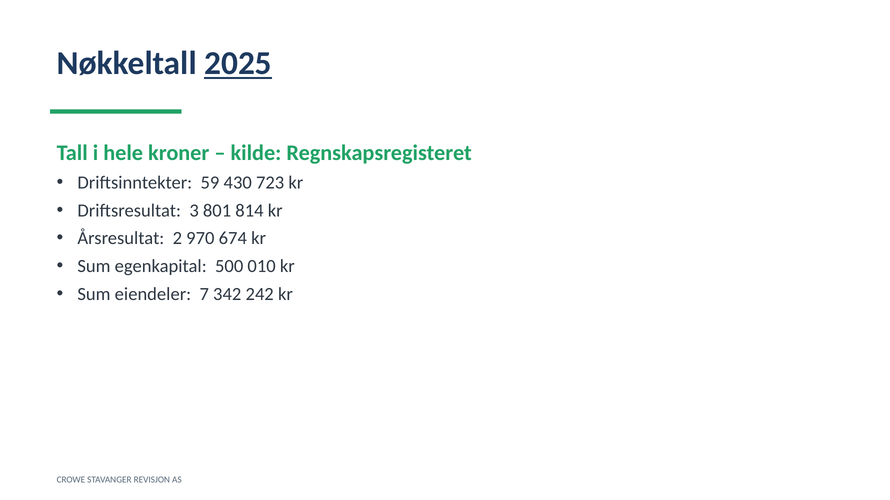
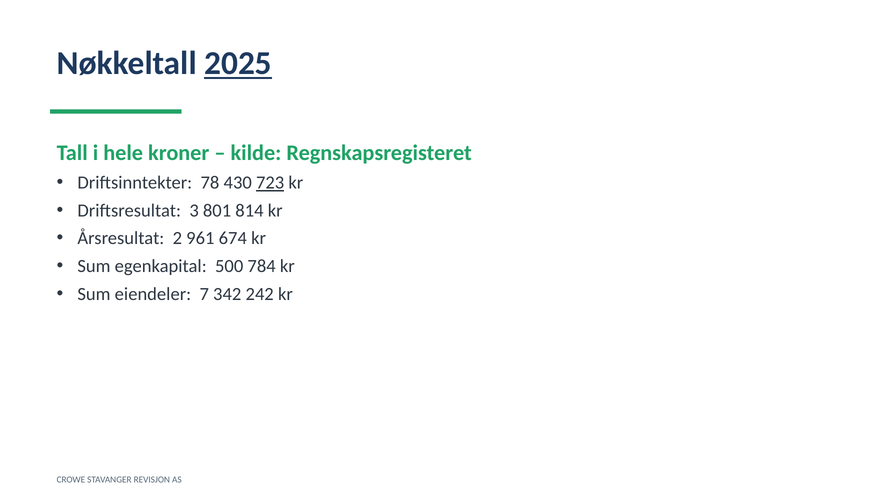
59: 59 -> 78 (210, 183)
723 underline: none -> present (270, 183)
970: 970 -> 961 (200, 239)
010: 010 -> 784 (262, 266)
